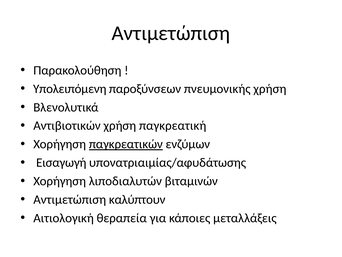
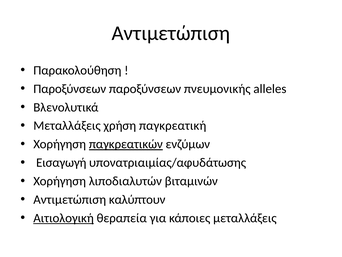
Υπολειπόμενη: Υπολειπόμενη -> Παροξύνσεων (70, 89)
πνευμονικής χρήση: χρήση -> alleles (270, 89)
Αντιβιοτικών: Αντιβιοτικών -> Μεταλλάξεις (67, 125)
Αιτιολογική underline: none -> present (64, 218)
